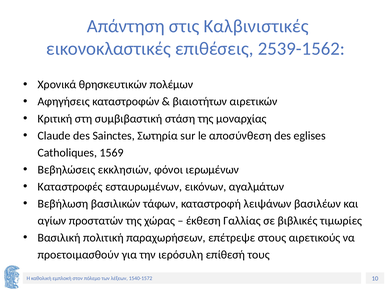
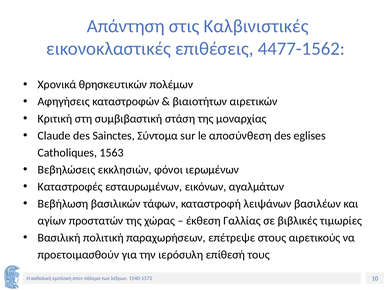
2539-1562: 2539-1562 -> 4477-1562 (301, 49)
Σωτηρία: Σωτηρία -> Σύντομα (158, 136)
1569: 1569 -> 1563 (112, 153)
